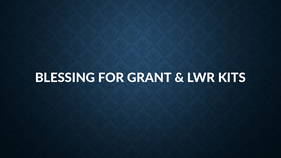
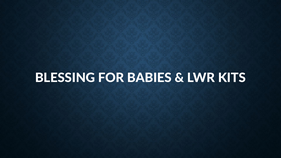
GRANT: GRANT -> BABIES (149, 78)
